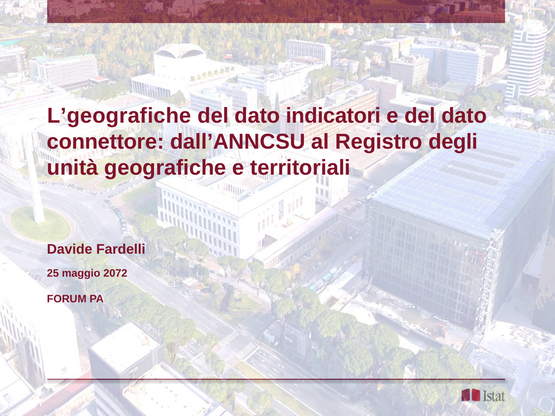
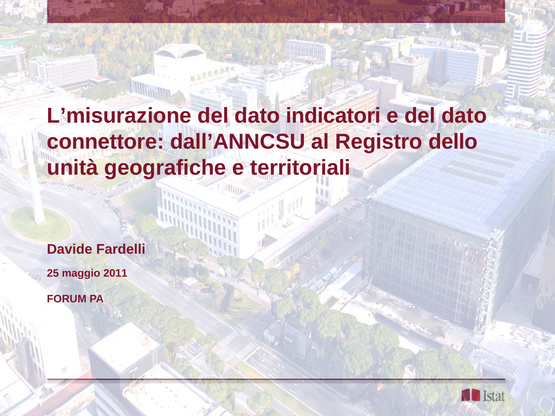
L’geografiche: L’geografiche -> L’misurazione (119, 116)
degli: degli -> dello (453, 142)
2072: 2072 -> 2011 (115, 273)
